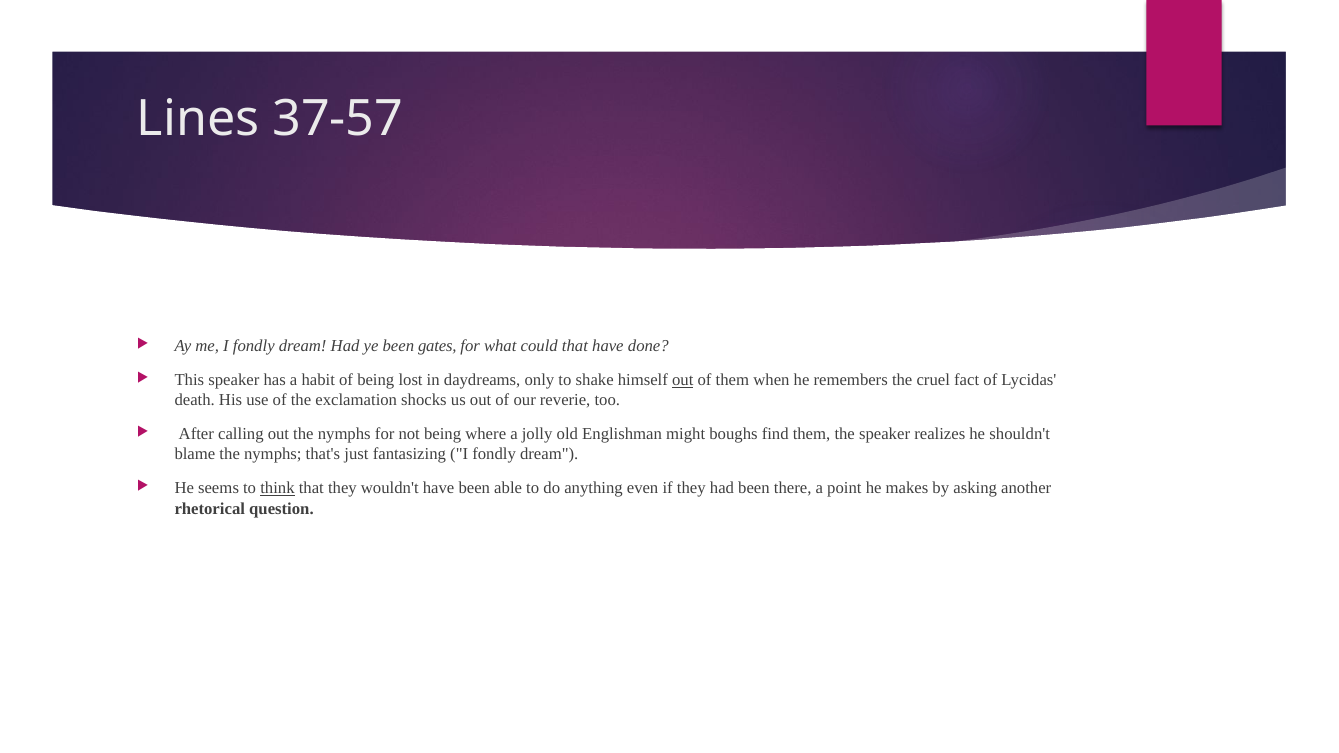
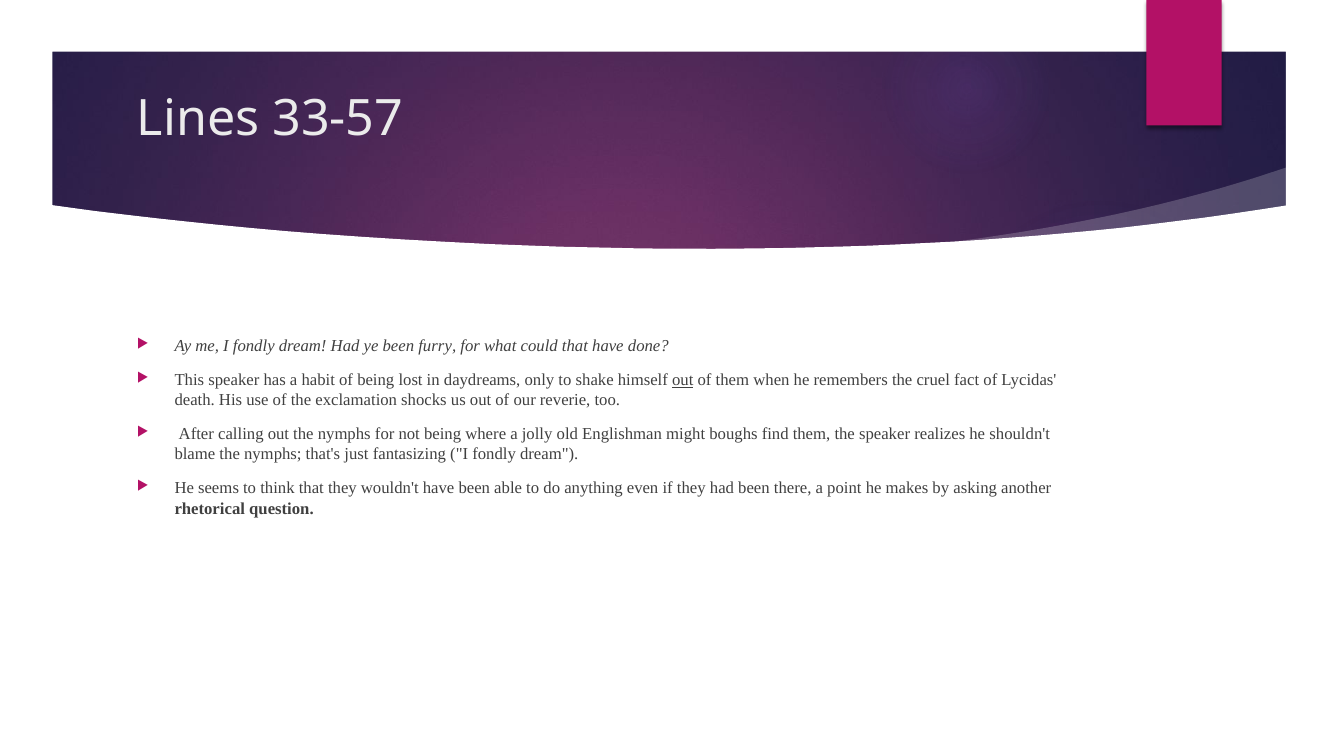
37-57: 37-57 -> 33-57 (338, 119)
gates: gates -> furry (437, 346)
think underline: present -> none (277, 489)
